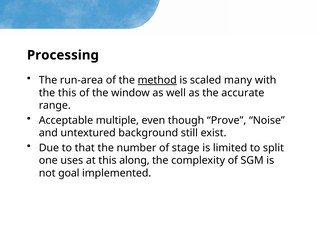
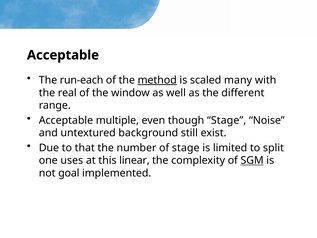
Processing: Processing -> Acceptable (63, 55)
run-area: run-area -> run-each (82, 80)
the this: this -> real (67, 93)
accurate: accurate -> different (243, 93)
though Prove: Prove -> Stage (227, 120)
along: along -> linear (134, 160)
SGM underline: none -> present (252, 160)
